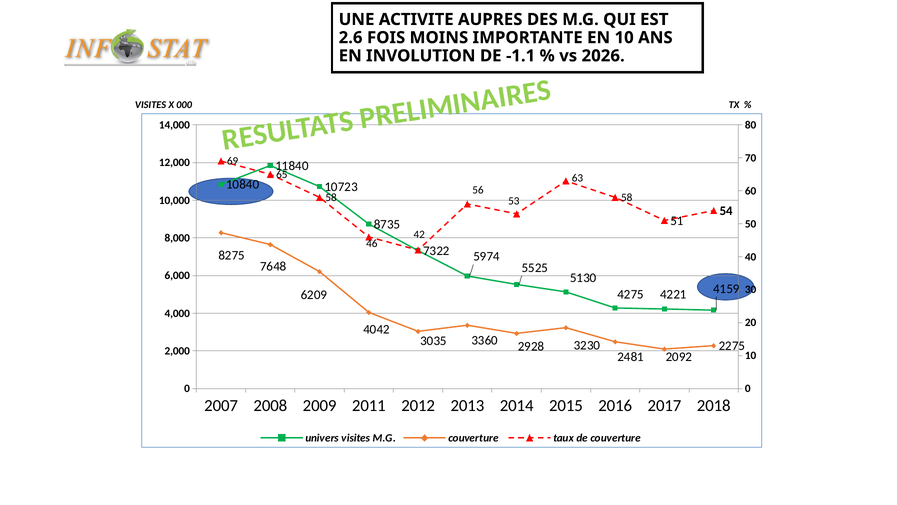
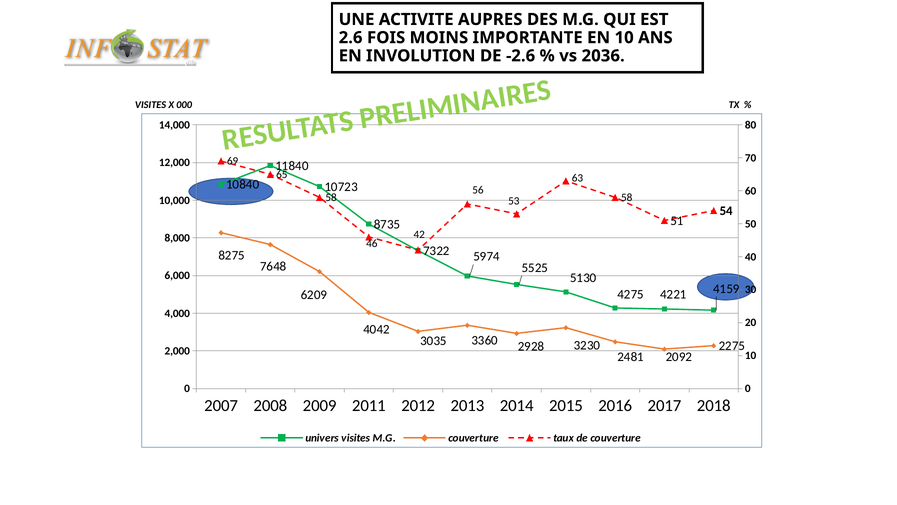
-1.1: -1.1 -> -2.6 (521, 56)
2026: 2026 -> 2036 (603, 56)
